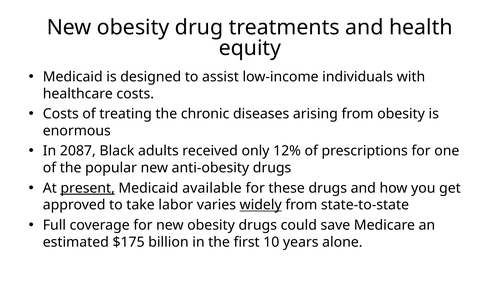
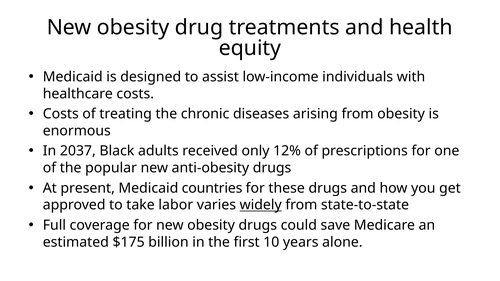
2087: 2087 -> 2037 (78, 151)
present underline: present -> none (88, 188)
available: available -> countries (212, 188)
